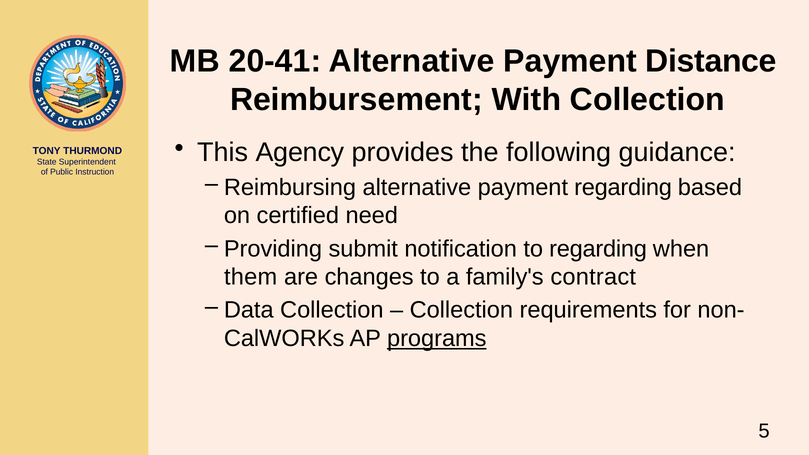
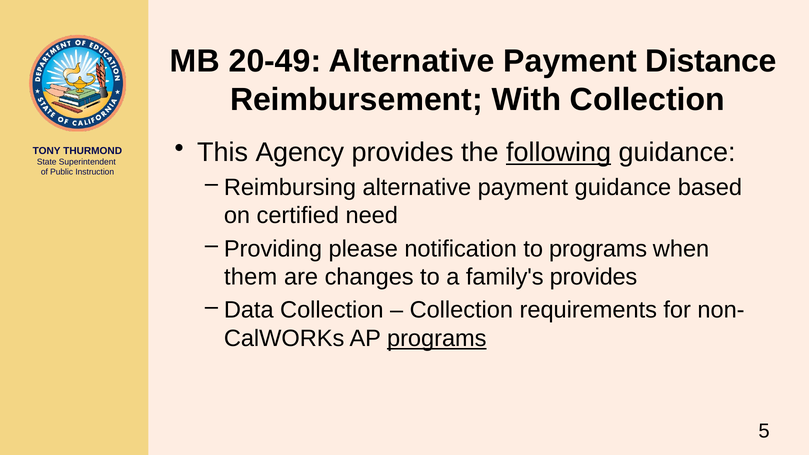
20-41: 20-41 -> 20-49 (275, 61)
following underline: none -> present (559, 153)
payment regarding: regarding -> guidance (623, 187)
submit: submit -> please (363, 249)
to regarding: regarding -> programs (598, 249)
family's contract: contract -> provides (593, 277)
